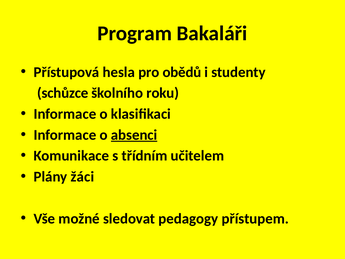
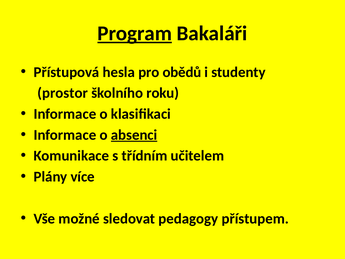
Program underline: none -> present (135, 33)
schůzce: schůzce -> prostor (63, 93)
žáci: žáci -> více (83, 177)
